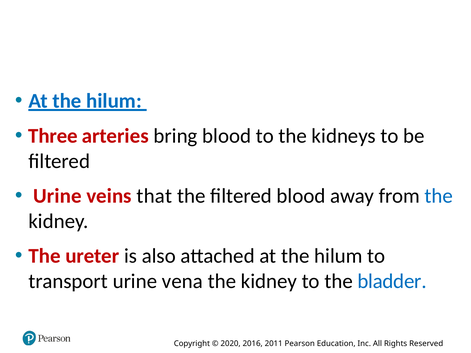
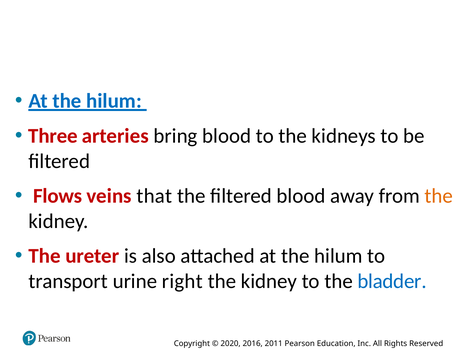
Urine: Urine -> Flows (58, 196)
the colour: blue -> orange (439, 196)
vena: vena -> right (182, 281)
